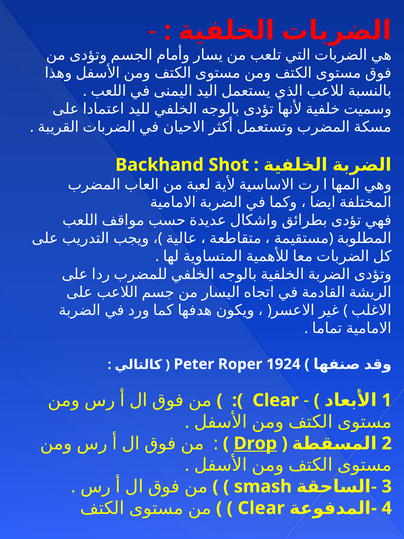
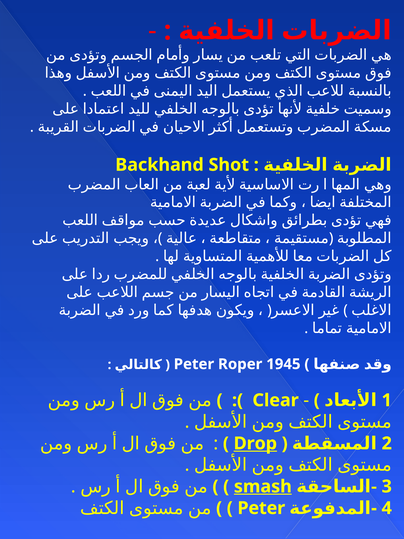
1924: 1924 -> 1945 (283, 364)
smash underline: none -> present (263, 486)
Clear: Clear -> Peter (261, 508)
